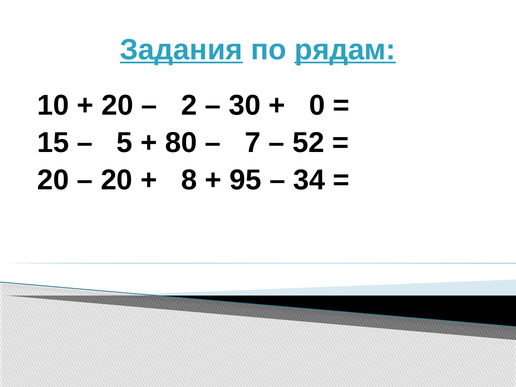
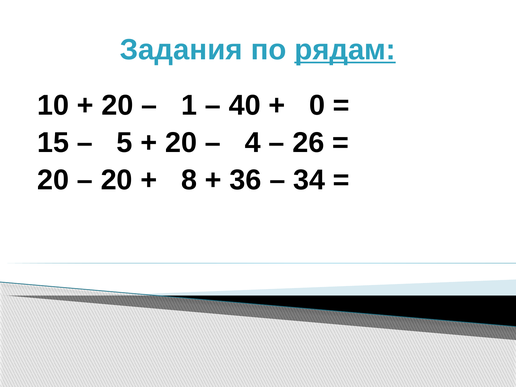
Задания underline: present -> none (181, 50)
2: 2 -> 1 (189, 105)
30: 30 -> 40 (245, 105)
80: 80 -> 20 (181, 143)
7: 7 -> 4 (253, 143)
52: 52 -> 26 (308, 143)
95: 95 -> 36 (246, 180)
